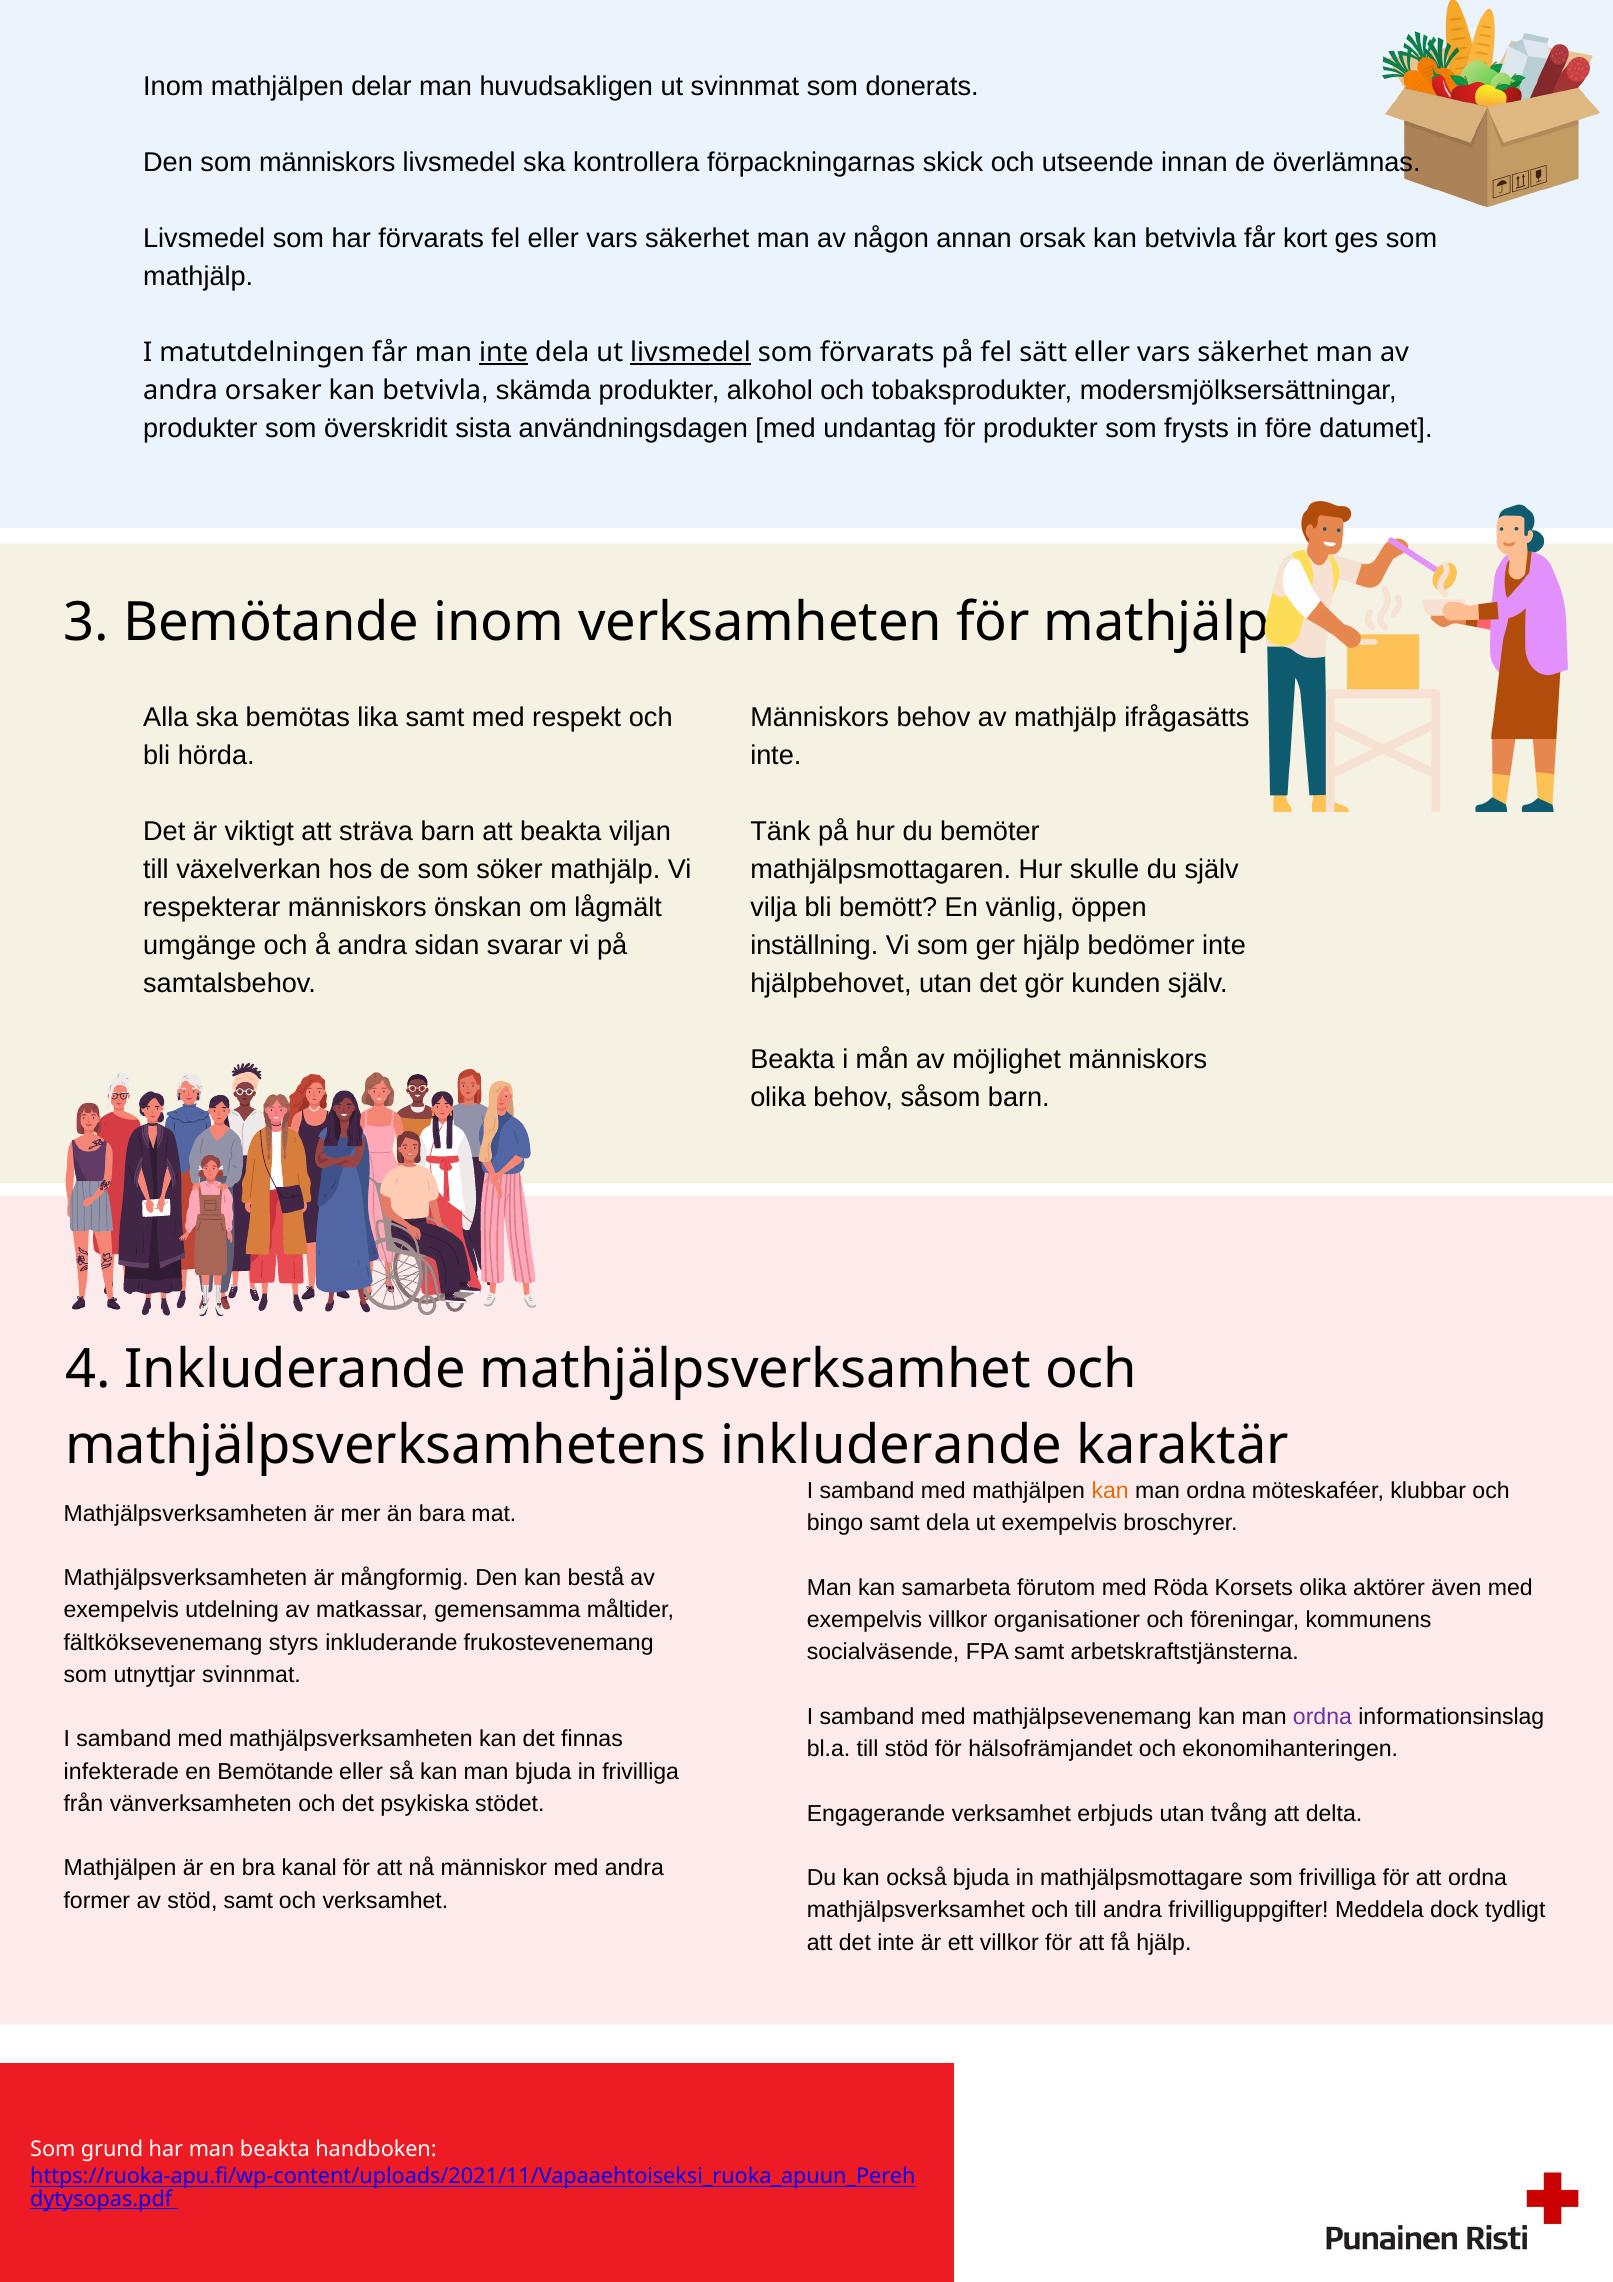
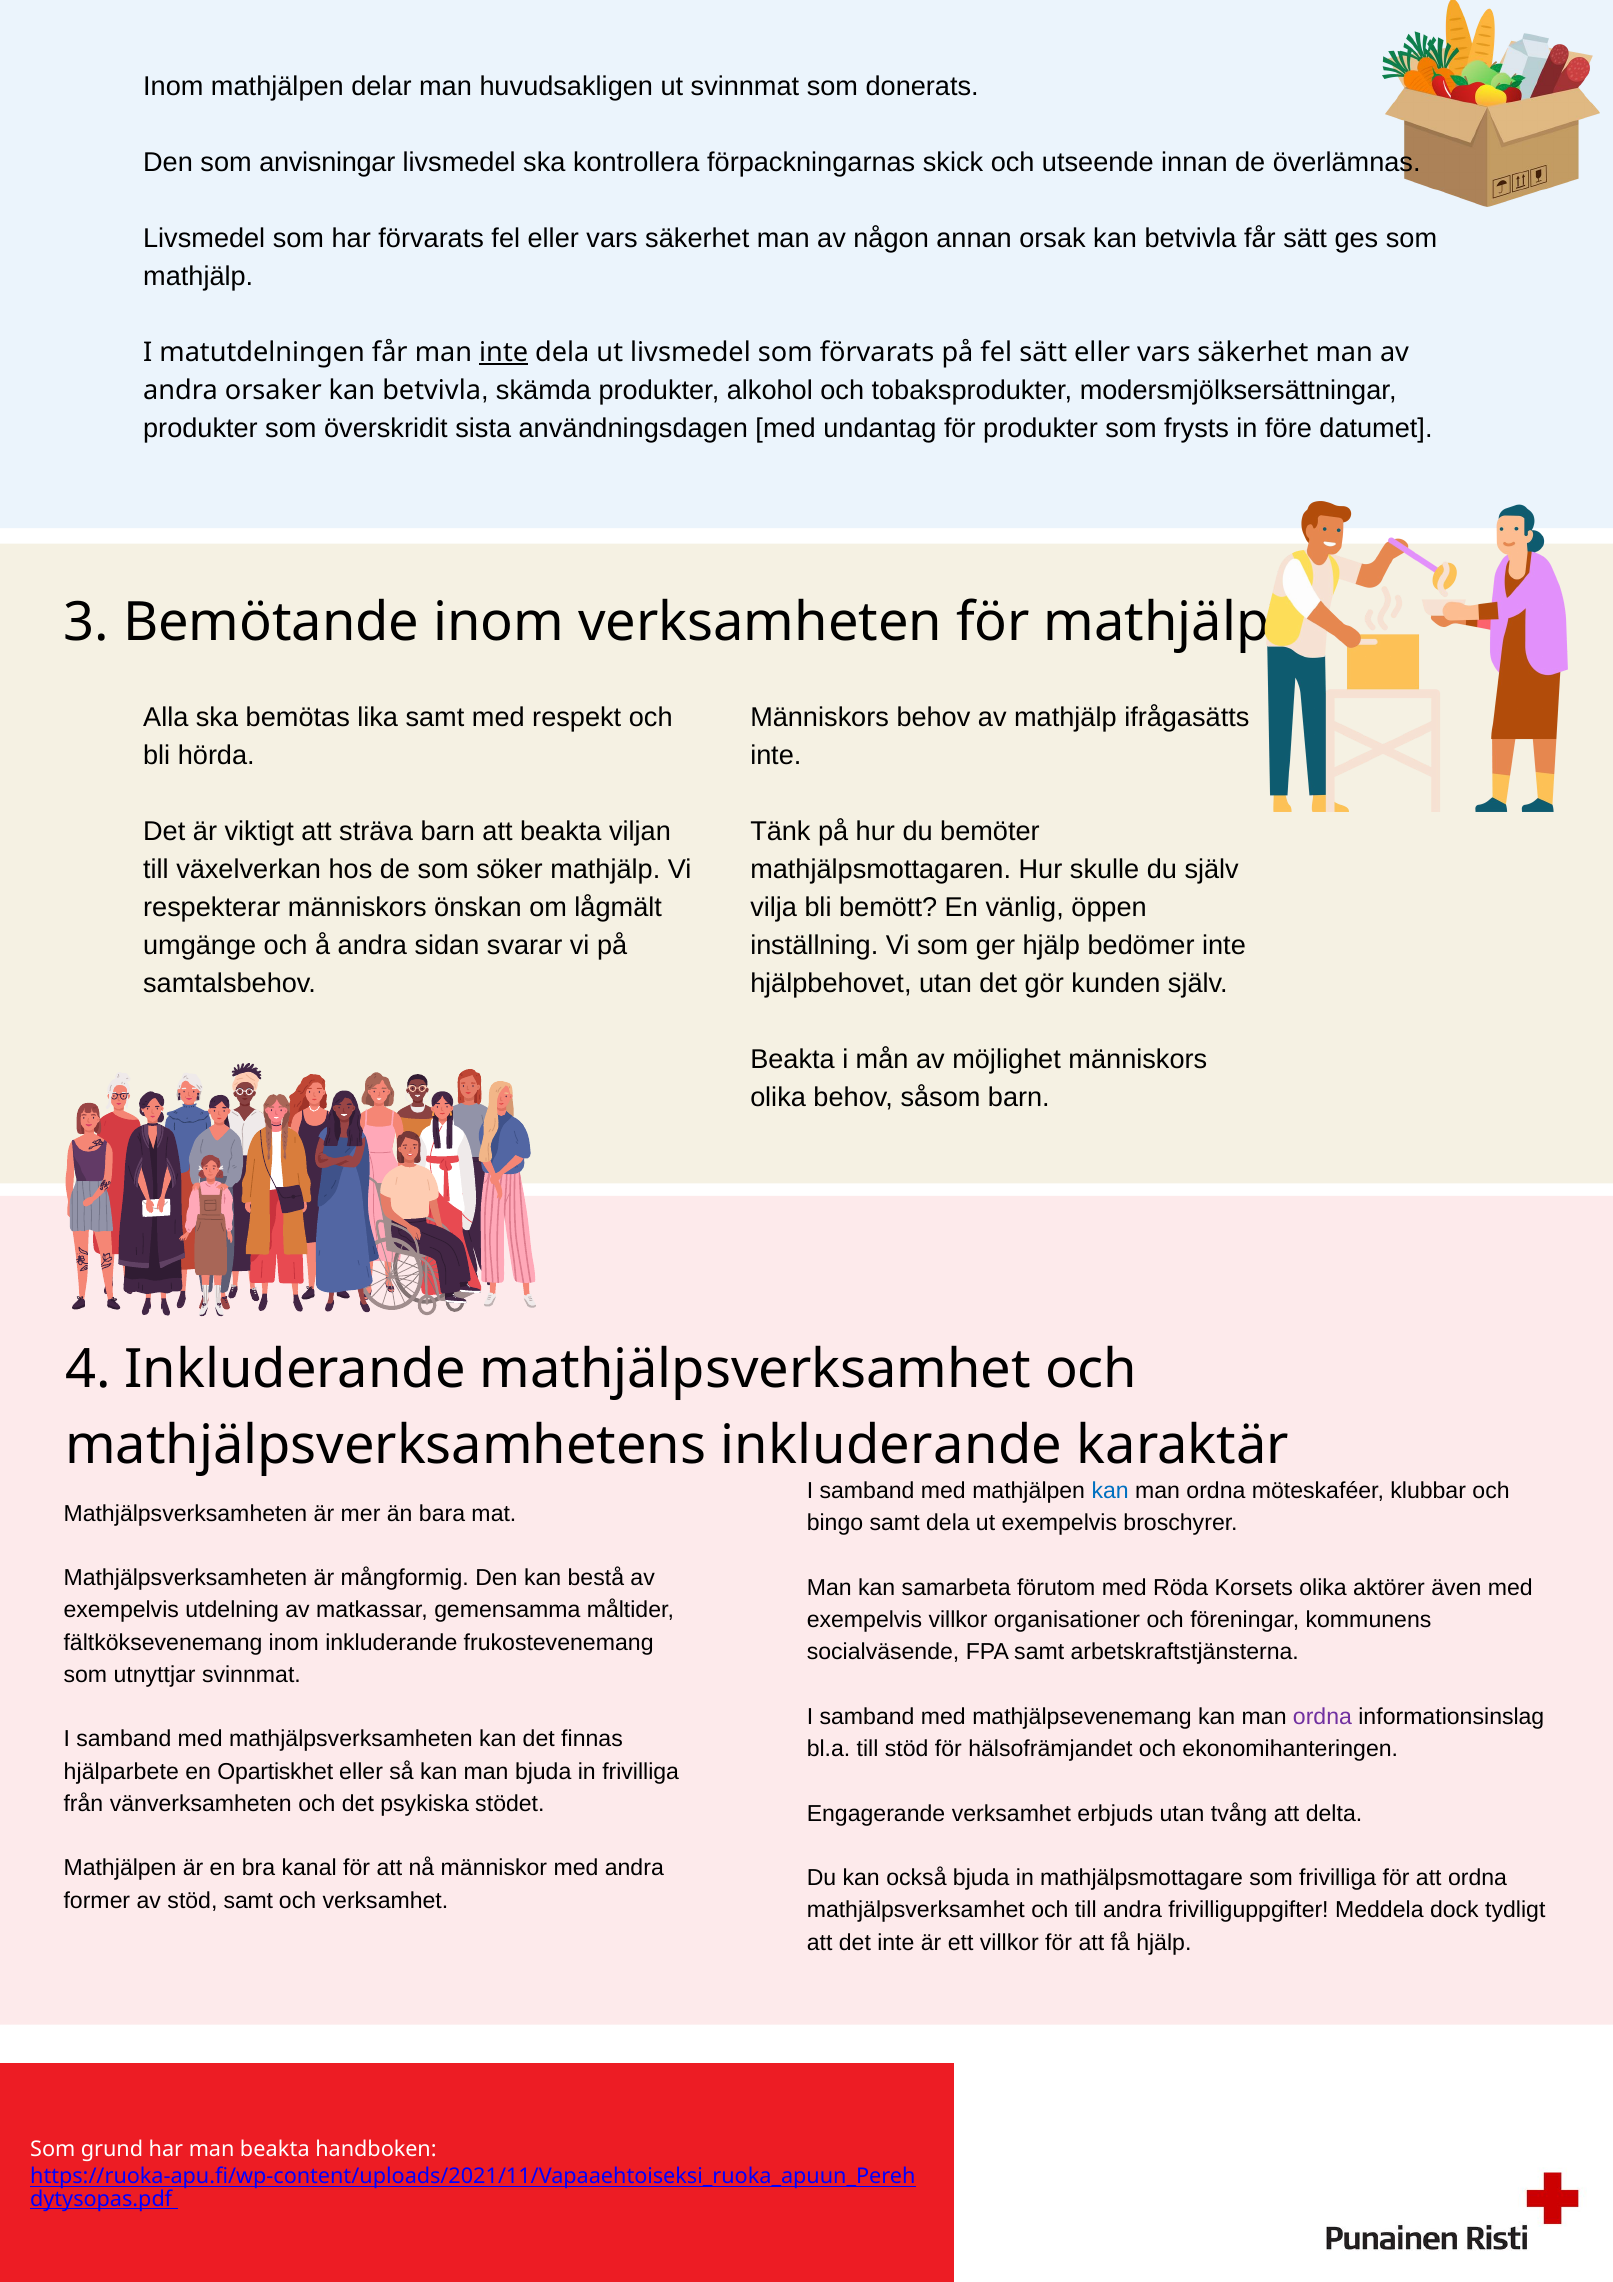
som människors: människors -> anvisningar (327, 163)
får kort: kort -> sätt (1305, 238)
livsmedel underline: present -> none (690, 352)
kan colour: orange -> blue (1110, 1491)
fältköksevenemang styrs: styrs -> inom (294, 1642)
infekterade: infekterade -> hjälparbete (121, 1771)
en Bemötande: Bemötande -> Opartiskhet (275, 1771)
